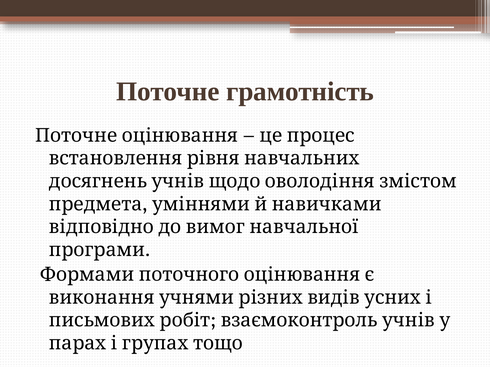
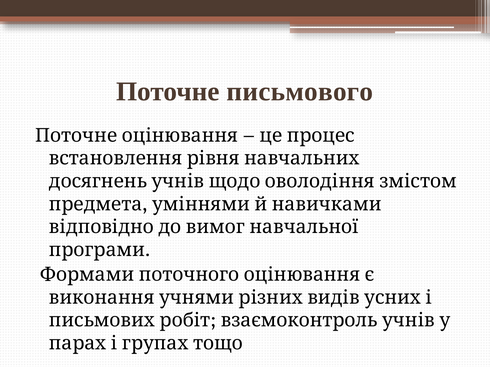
грамотність: грамотність -> письмового (300, 92)
